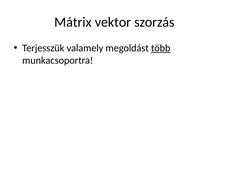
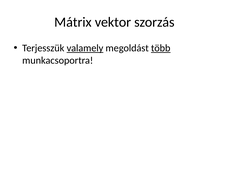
valamely underline: none -> present (85, 48)
